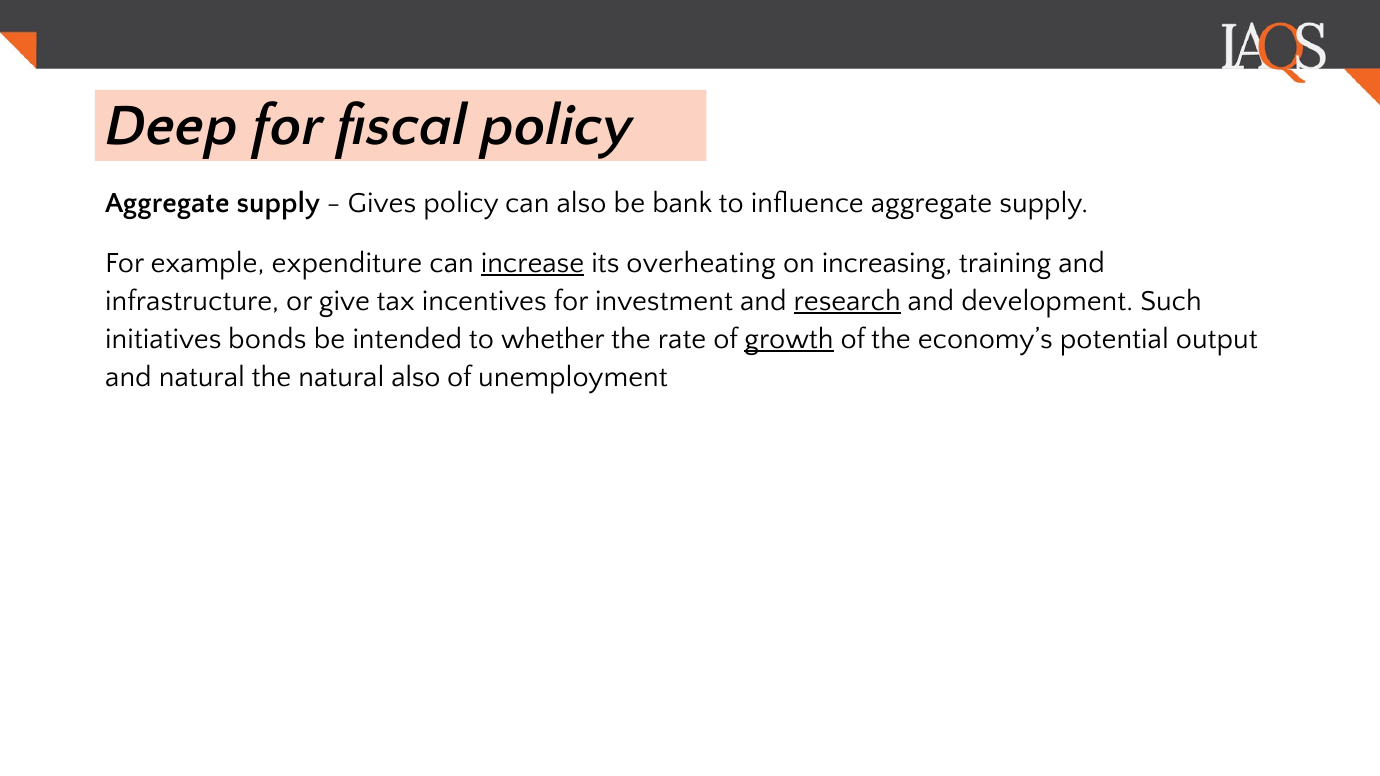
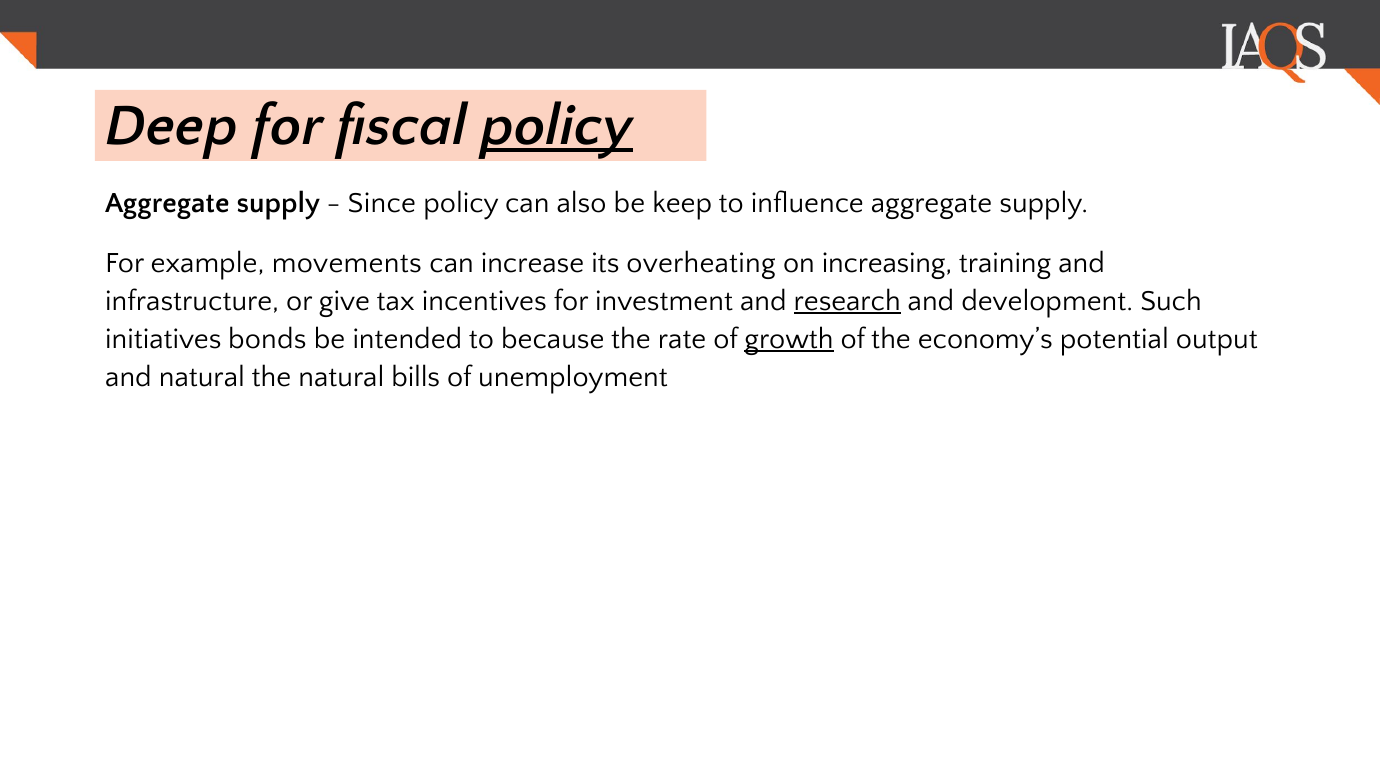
policy underline: none -> present (557, 125)
Gives: Gives -> Since (382, 203)
bank: bank -> keep (682, 203)
expenditure: expenditure -> movements (347, 263)
increase underline: present -> none (532, 263)
whether: whether -> because (553, 339)
natural also: also -> bills (416, 377)
